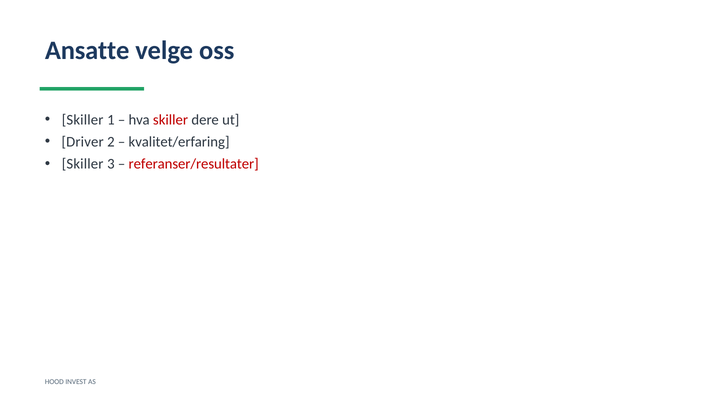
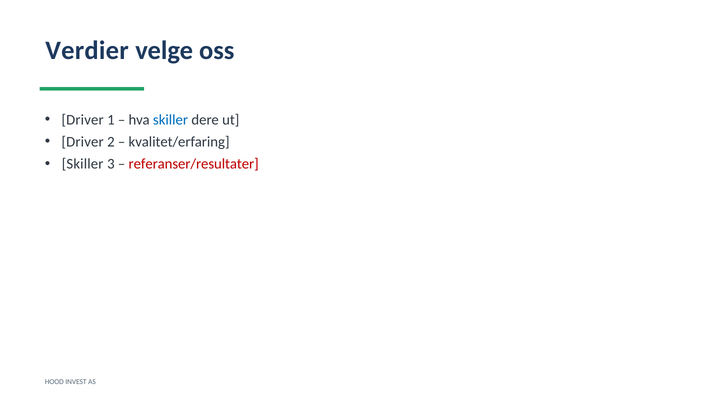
Ansatte: Ansatte -> Verdier (87, 50)
Skiller: Skiller -> Driver (83, 120)
skiller colour: red -> blue (171, 120)
